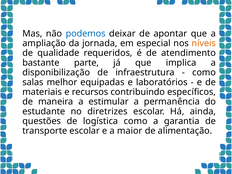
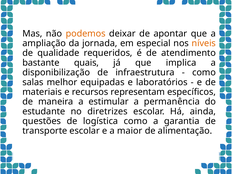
podemos colour: blue -> orange (86, 34)
parte: parte -> quais (86, 63)
contribuindo: contribuindo -> representam (138, 92)
